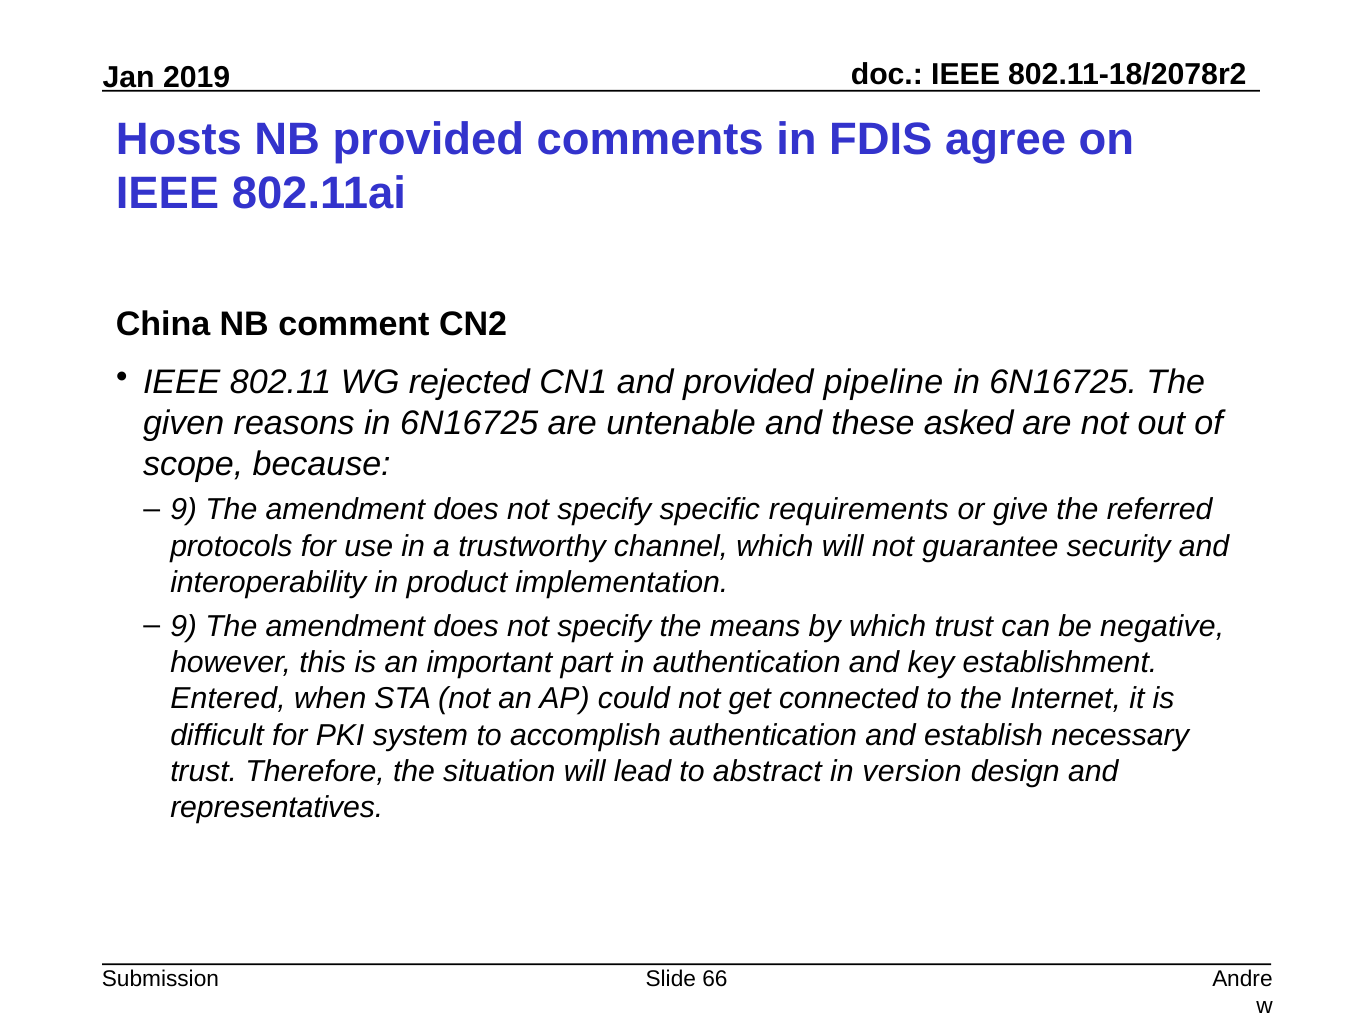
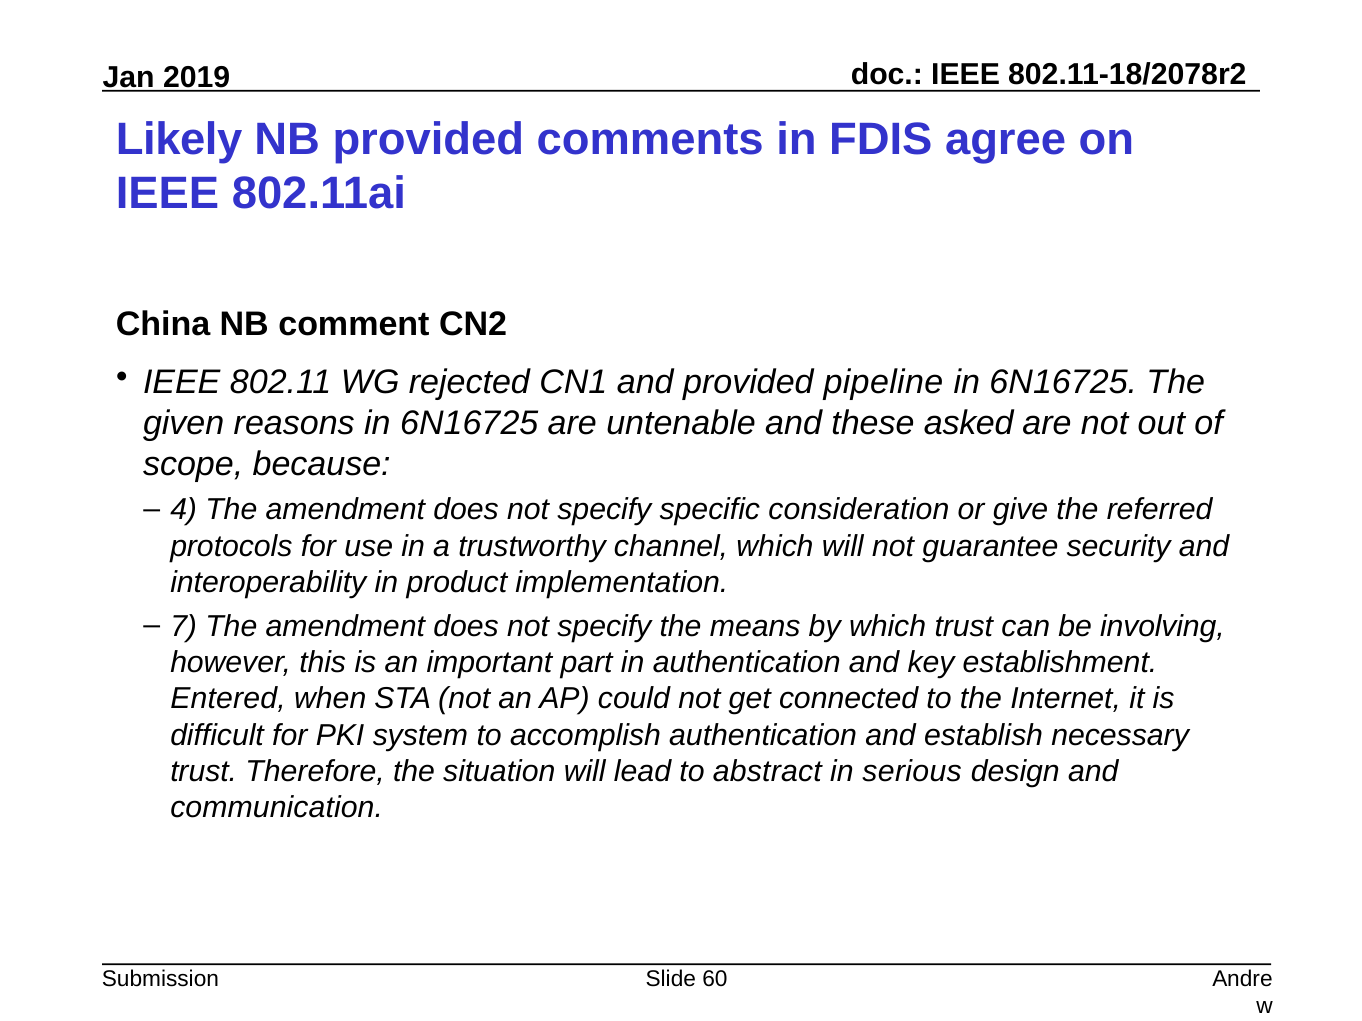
Hosts: Hosts -> Likely (179, 139)
9: 9 -> 4 (184, 510)
requirements: requirements -> consideration (859, 510)
9: 9 -> 7 (184, 627)
negative: negative -> involving (1162, 627)
version: version -> serious (912, 772)
representatives: representatives -> communication (277, 808)
66: 66 -> 60 (715, 980)
